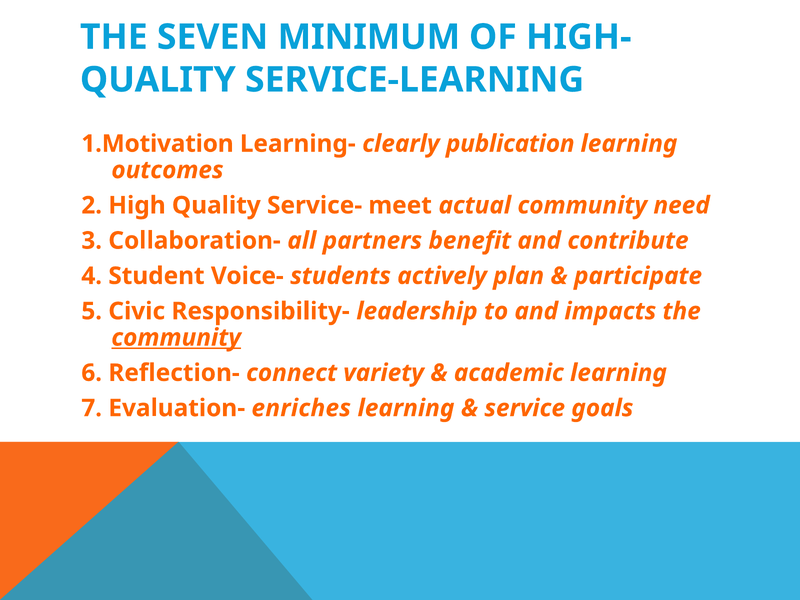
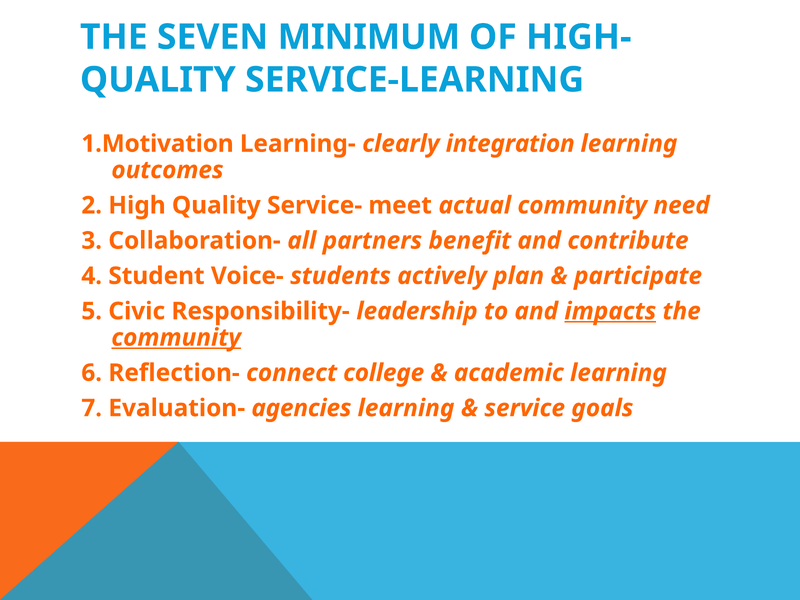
publication: publication -> integration (510, 144)
impacts underline: none -> present (610, 311)
variety: variety -> college (384, 373)
enriches: enriches -> agencies (301, 408)
